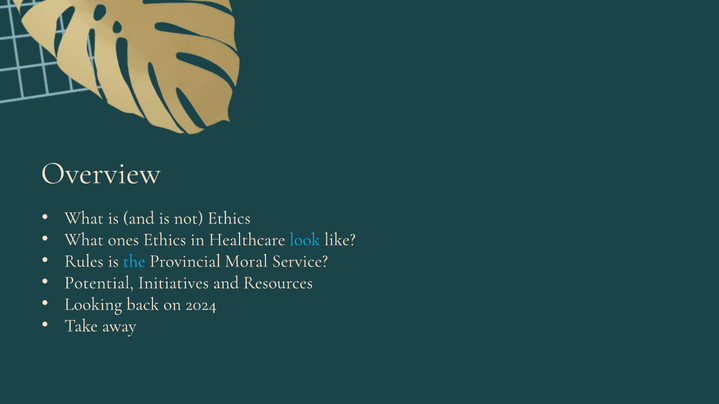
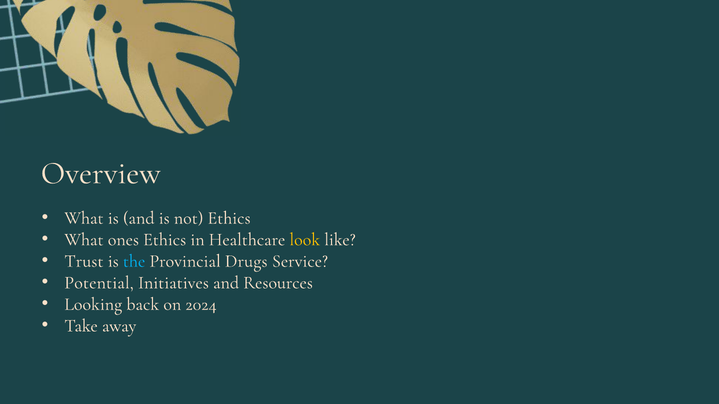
look colour: light blue -> yellow (305, 240)
Rules: Rules -> Trust (84, 261)
Moral: Moral -> Drugs (246, 261)
